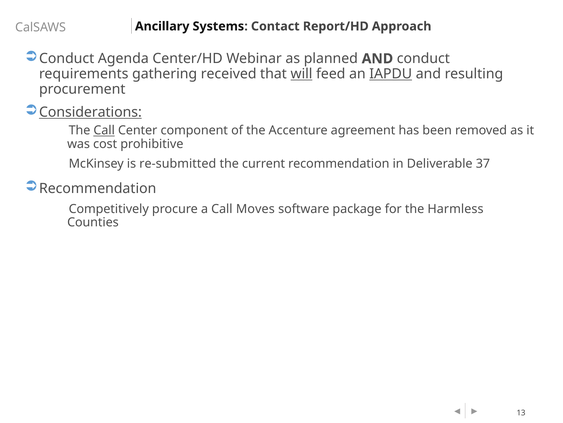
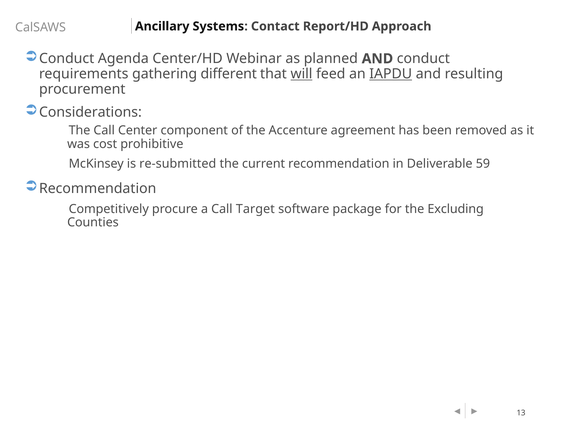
received: received -> different (229, 74)
Considerations underline: present -> none (90, 112)
Call underline: present -> none (104, 130)
37: 37 -> 59 (483, 164)
Moves: Moves -> Target (255, 209)
Harmless: Harmless -> Excluding (456, 209)
